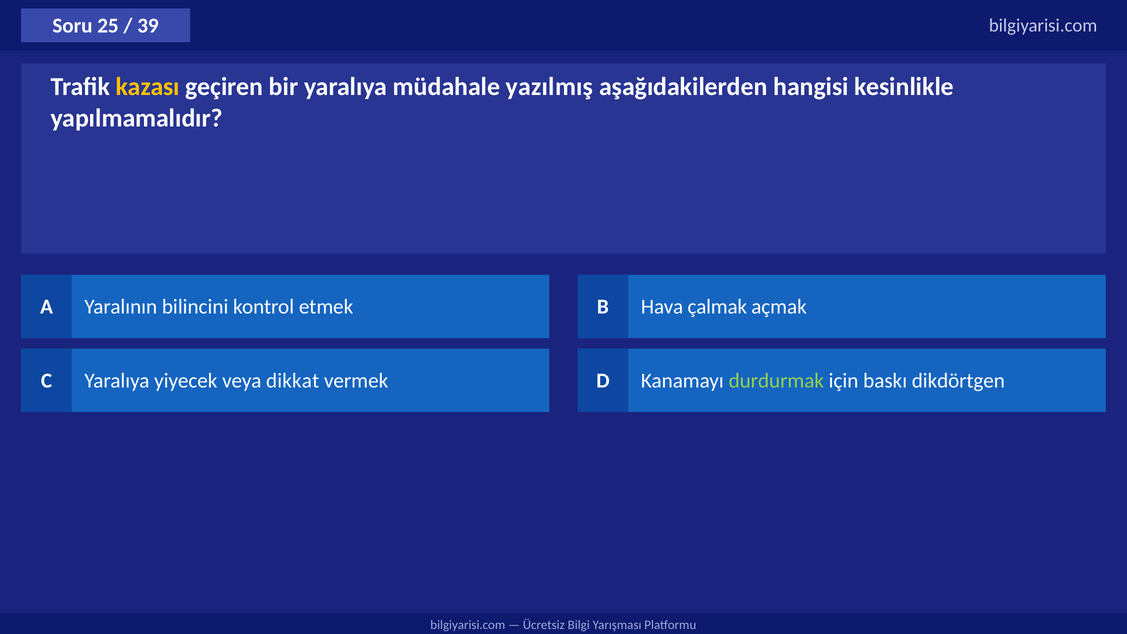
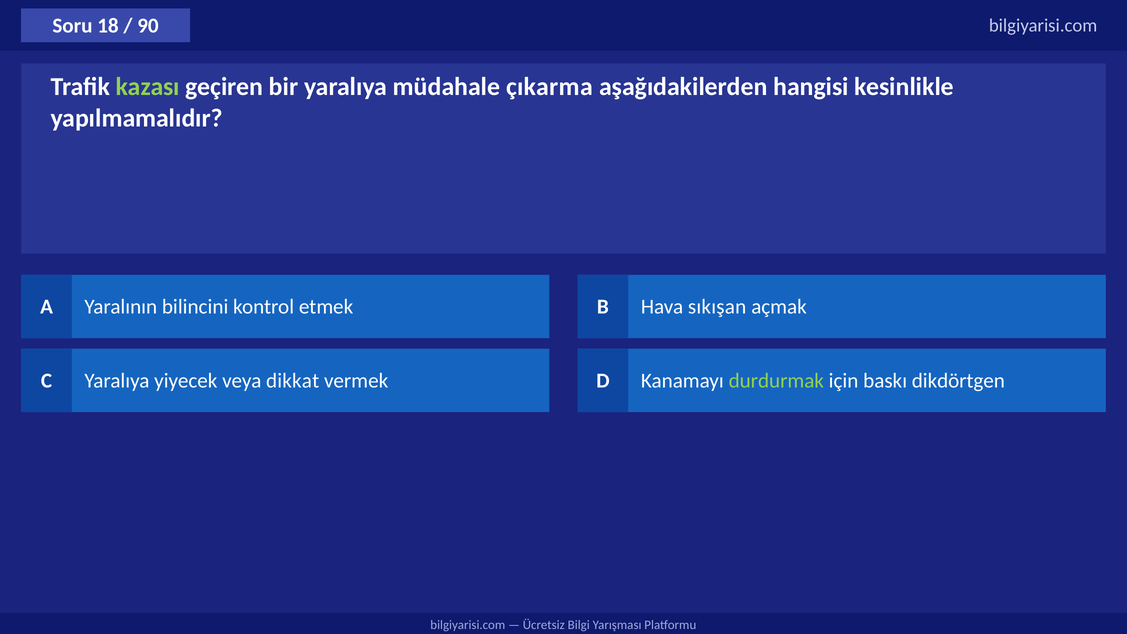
25: 25 -> 18 (108, 26)
39: 39 -> 90 (148, 26)
kazası colour: yellow -> light green (148, 87)
yazılmış: yazılmış -> çıkarma (550, 87)
çalmak: çalmak -> sıkışan (717, 307)
